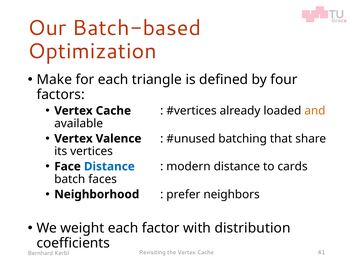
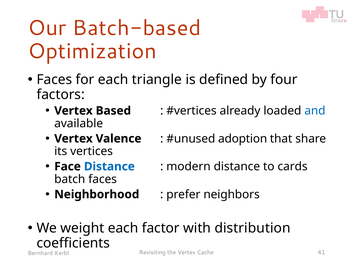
Make: Make -> Faces (54, 80)
Cache: Cache -> Based (113, 111)
and colour: orange -> blue (315, 111)
batching: batching -> adoption (243, 138)
